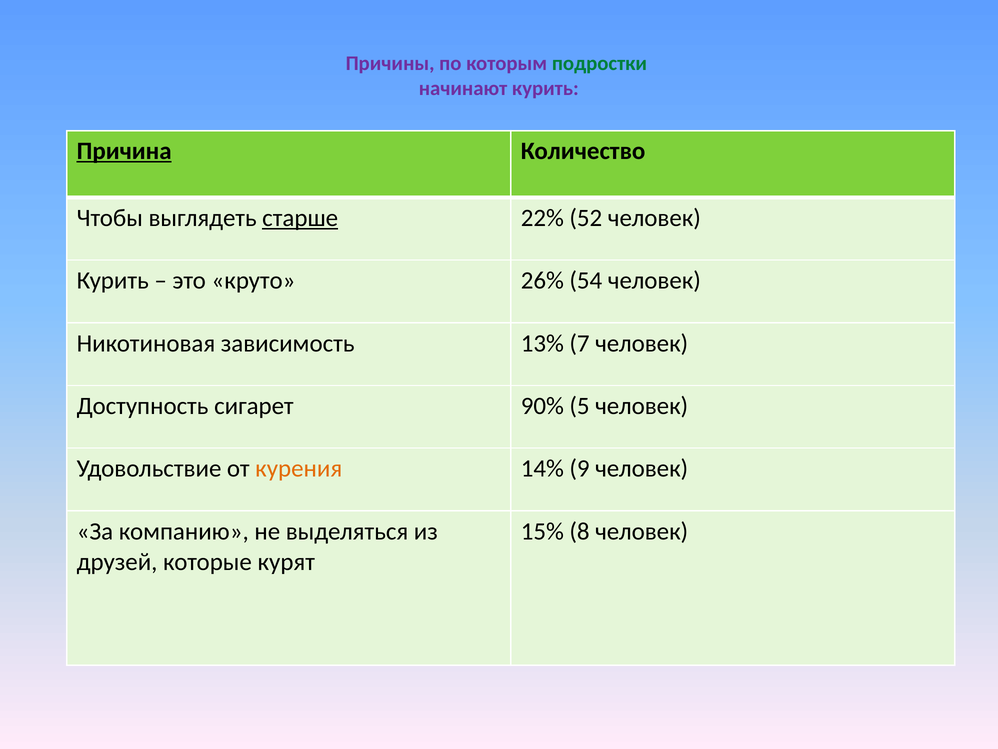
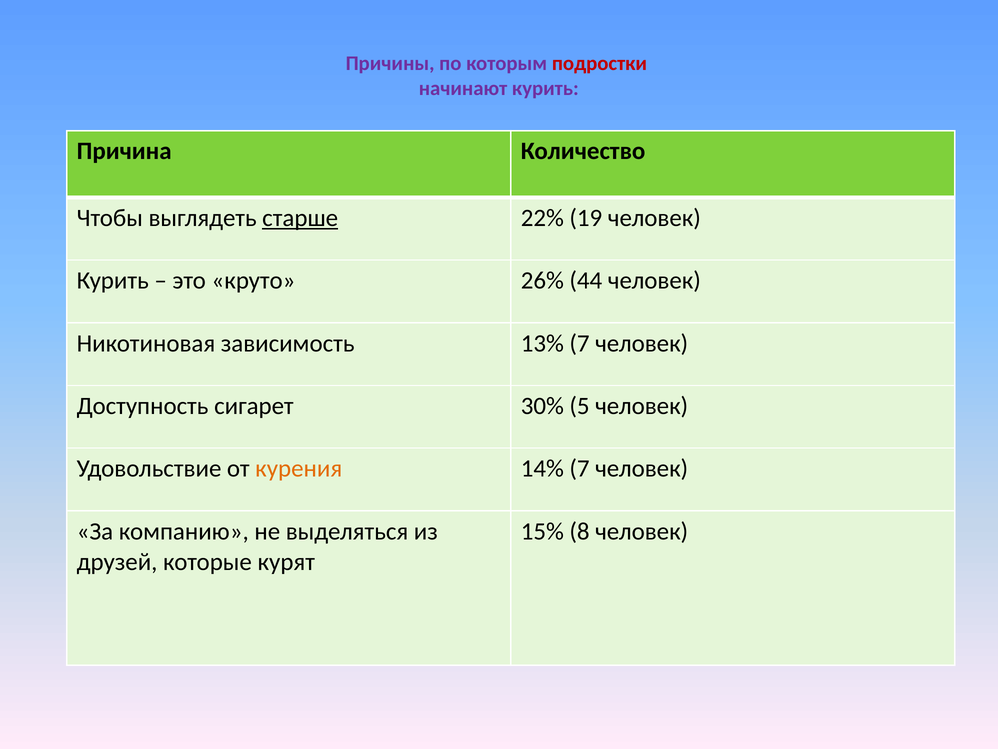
подростки colour: green -> red (599, 63)
Причина underline: present -> none (124, 151)
52: 52 -> 19 (586, 218)
54: 54 -> 44 (586, 280)
90%: 90% -> 30% (542, 406)
14% 9: 9 -> 7 (580, 468)
